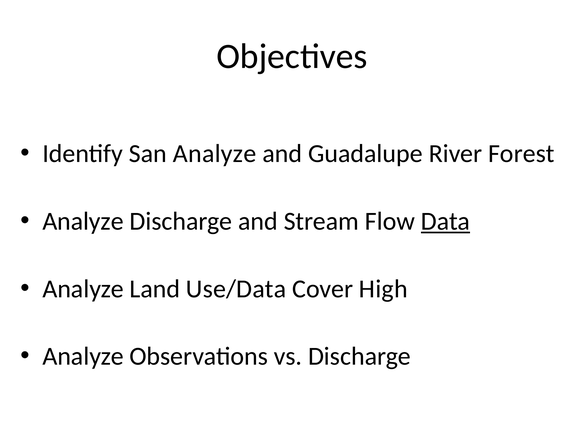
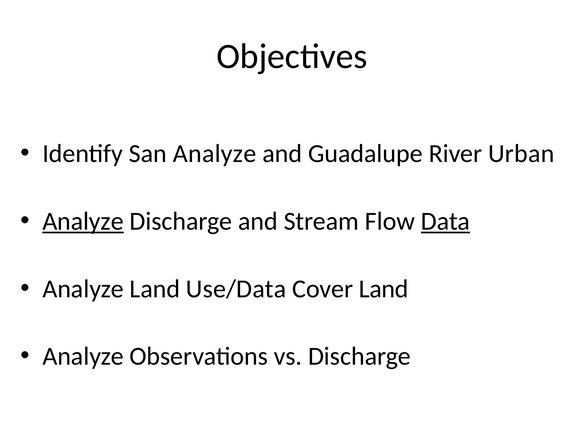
Forest: Forest -> Urban (521, 154)
Analyze underline: none -> present (83, 221)
Cover High: High -> Land (384, 289)
